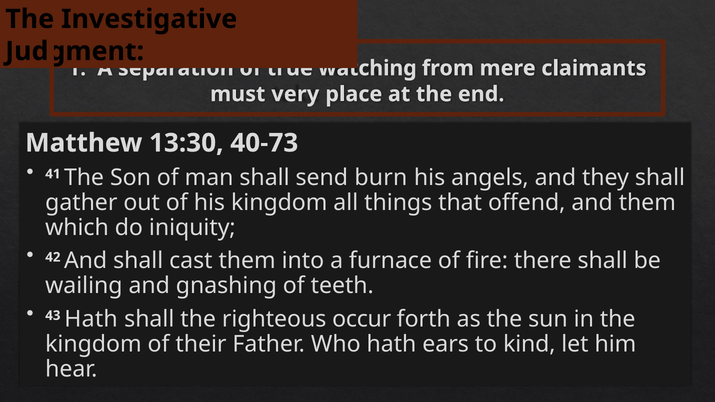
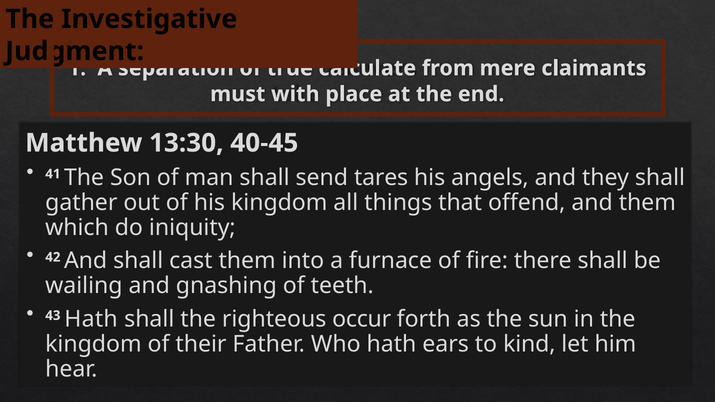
watching: watching -> calculate (367, 68)
very: very -> with (295, 94)
40-73: 40-73 -> 40-45 (264, 143)
burn: burn -> tares (381, 178)
